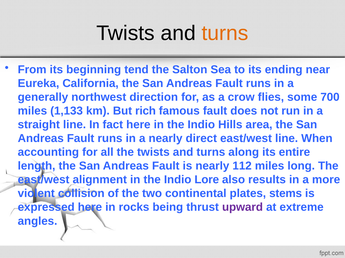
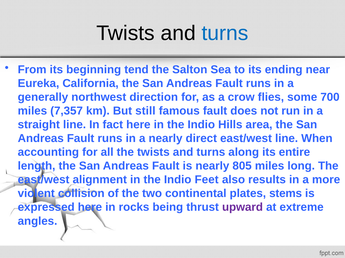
turns colour: orange -> blue (225, 33)
1,133: 1,133 -> 7,357 (67, 111)
rich: rich -> still (145, 111)
112: 112 -> 805 (242, 166)
Lore: Lore -> Feet (207, 180)
